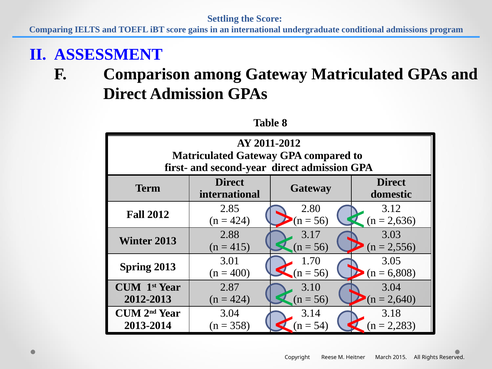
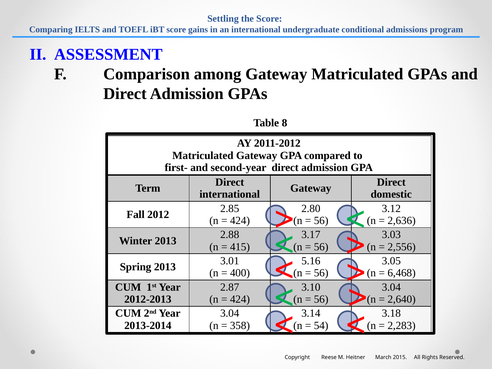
1.70: 1.70 -> 5.16 (311, 261)
6,808: 6,808 -> 6,468 (402, 273)
